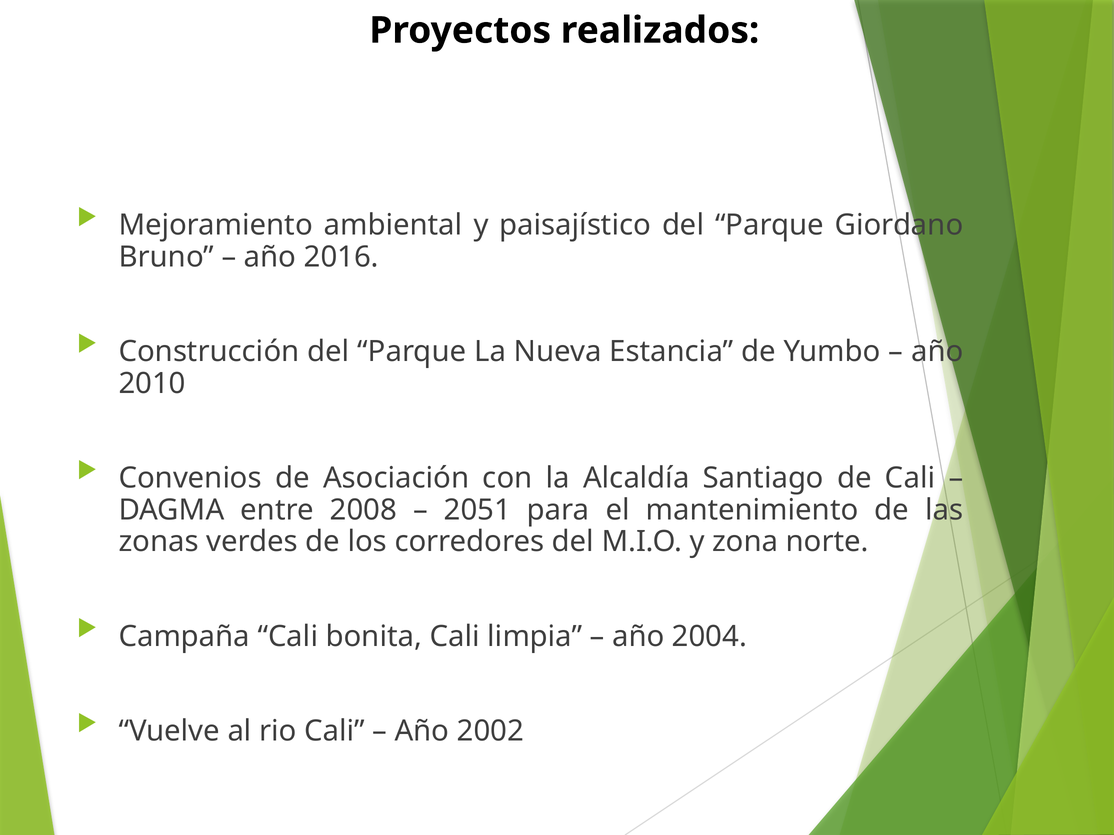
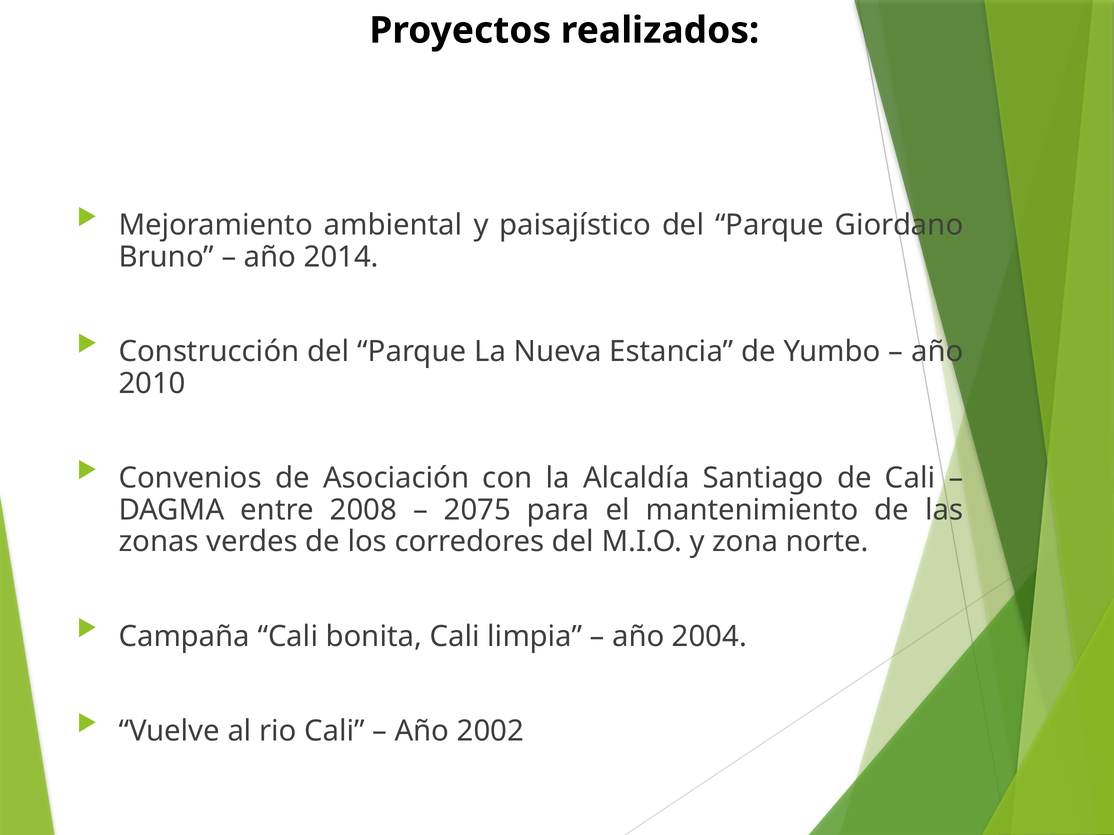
2016: 2016 -> 2014 (341, 257)
2051: 2051 -> 2075 (477, 510)
